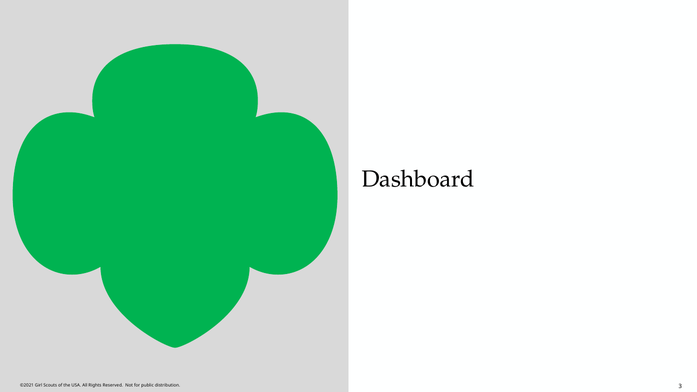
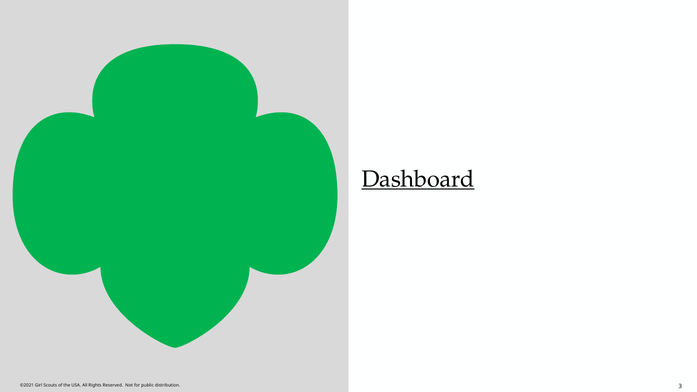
Dashboard underline: none -> present (418, 179)
